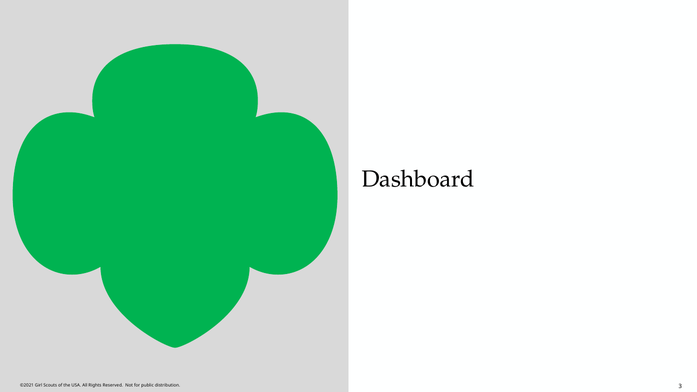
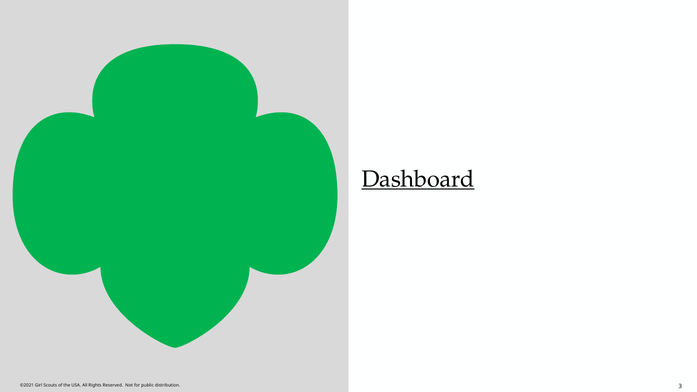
Dashboard underline: none -> present (418, 179)
